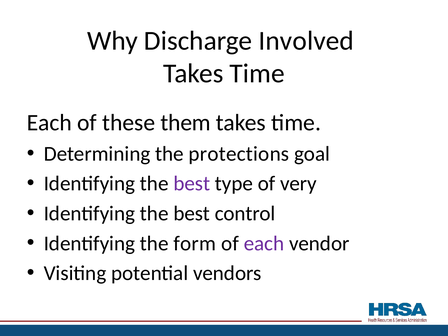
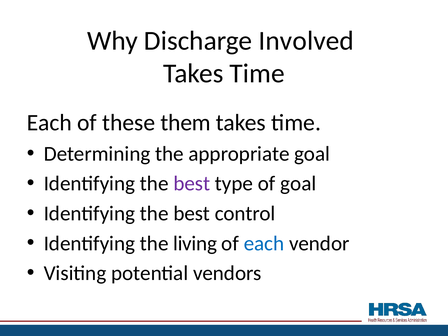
protections: protections -> appropriate (239, 154)
of very: very -> goal (298, 184)
form: form -> living (195, 243)
each colour: purple -> blue (264, 243)
